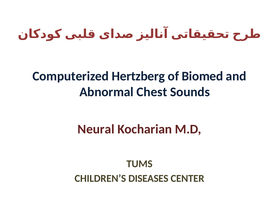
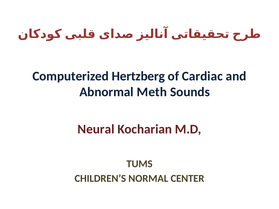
Biomed: Biomed -> Cardiac (202, 76)
Chest: Chest -> Meth (152, 92)
DISEASES: DISEASES -> NORMAL (148, 179)
